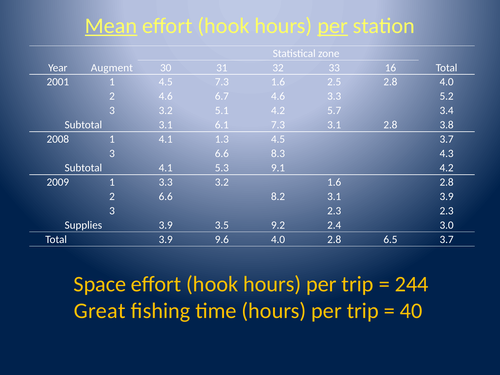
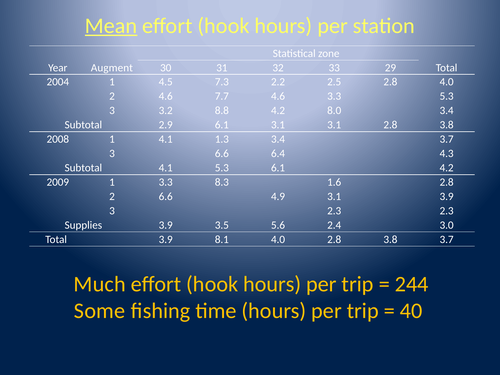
per underline: present -> none (333, 26)
16: 16 -> 29 (390, 68)
2001: 2001 -> 2004 (58, 82)
7.3 1.6: 1.6 -> 2.2 (278, 82)
6.7: 6.7 -> 7.7 (222, 96)
3.3 5.2: 5.2 -> 5.3 (447, 96)
5.1: 5.1 -> 8.8 (222, 111)
5.7: 5.7 -> 8.0 (334, 111)
Subtotal 3.1: 3.1 -> 2.9 (166, 125)
6.1 7.3: 7.3 -> 3.1 (278, 125)
1.3 4.5: 4.5 -> 3.4 (278, 139)
8.3: 8.3 -> 6.4 (278, 154)
5.3 9.1: 9.1 -> 6.1 (278, 168)
3.3 3.2: 3.2 -> 8.3 (222, 182)
8.2: 8.2 -> 4.9 (278, 196)
9.2: 9.2 -> 5.6 (278, 225)
9.6: 9.6 -> 8.1 (222, 239)
4.0 2.8 6.5: 6.5 -> 3.8 (390, 239)
Space: Space -> Much (100, 284)
Great: Great -> Some (100, 311)
